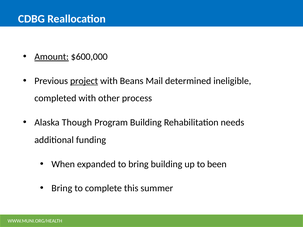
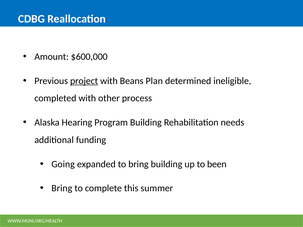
Amount underline: present -> none (52, 57)
Mail: Mail -> Plan (154, 81)
Though: Though -> Hearing (77, 123)
When: When -> Going (63, 164)
